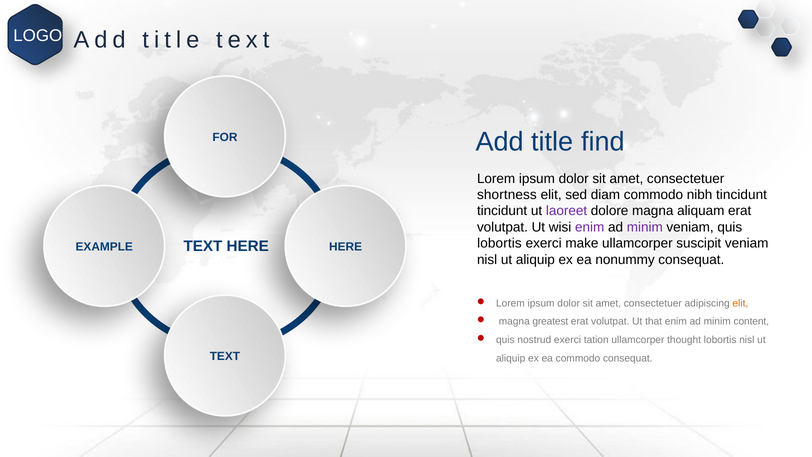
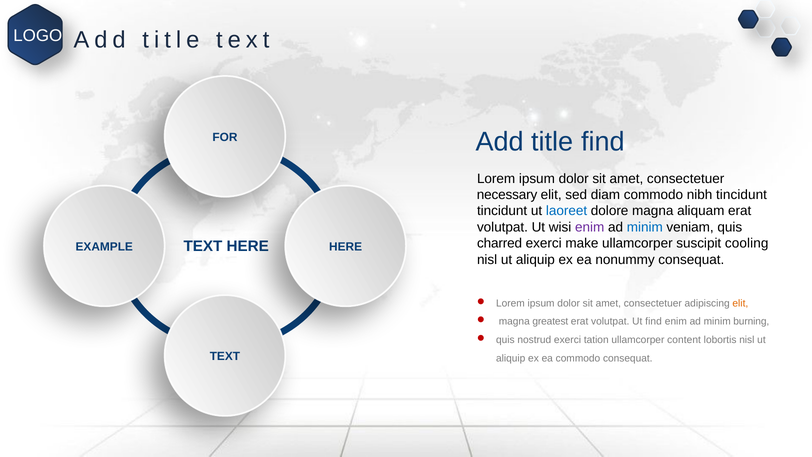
shortness: shortness -> necessary (507, 195)
laoreet colour: purple -> blue (567, 211)
minim colour: purple -> blue (645, 227)
lobortis: lobortis -> charred (500, 243)
suscipit veniam: veniam -> cooling (747, 243)
Ut that: that -> find (654, 321)
content: content -> burning (751, 321)
thought: thought -> content (684, 340)
